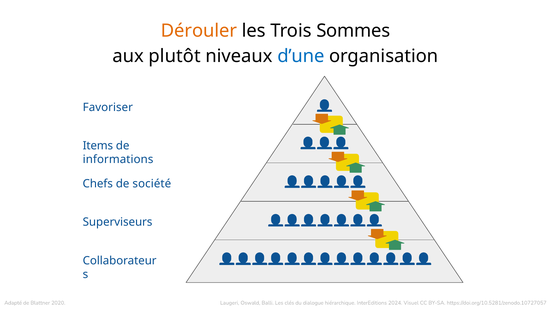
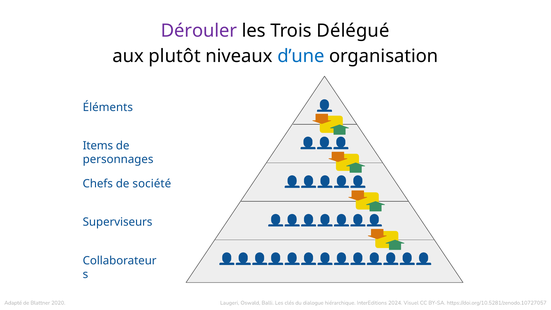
Dérouler colour: orange -> purple (199, 31)
Sommes: Sommes -> Délégué (353, 31)
Favoriser: Favoriser -> Éléments (108, 107)
informations: informations -> personnages (118, 159)
